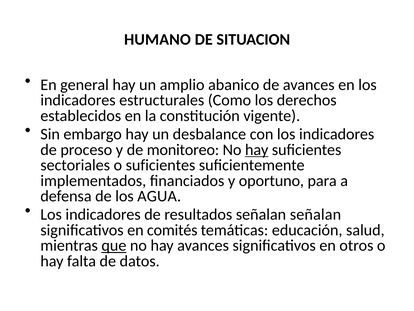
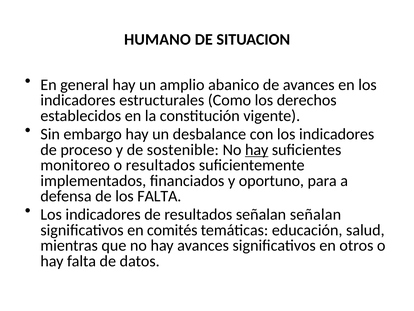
monitoreo: monitoreo -> sostenible (183, 149)
sectoriales: sectoriales -> monitoreo (75, 165)
o suficientes: suficientes -> resultados (160, 165)
los AGUA: AGUA -> FALTA (159, 196)
que underline: present -> none (114, 245)
